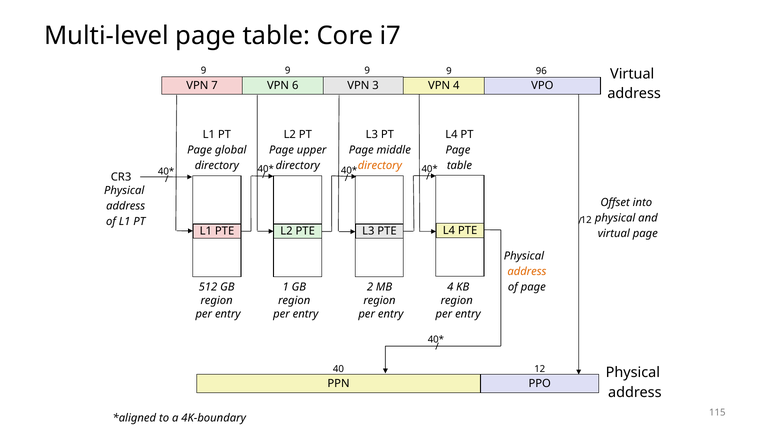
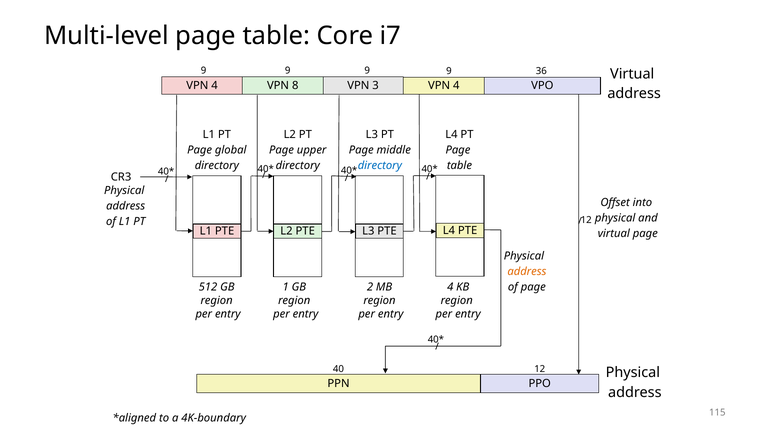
96: 96 -> 36 (541, 71)
7: 7 -> 4 (215, 85)
6: 6 -> 8 (295, 85)
directory colour: orange -> blue (380, 166)
